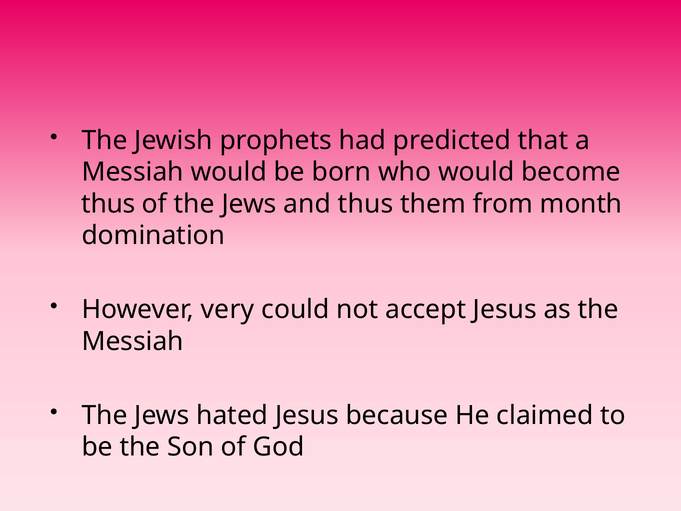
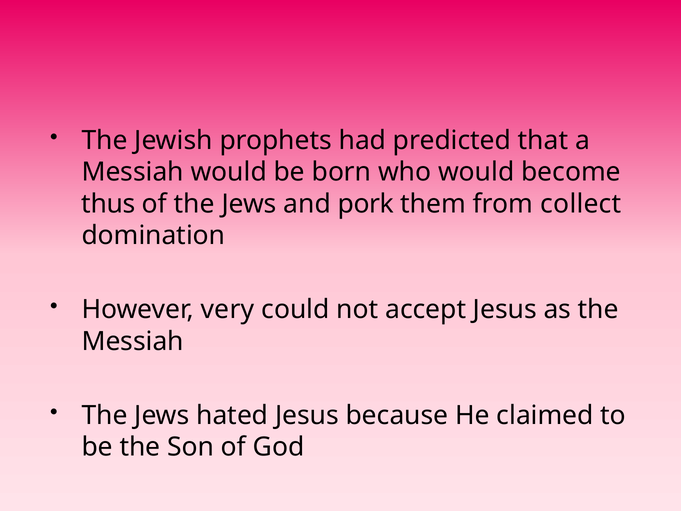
and thus: thus -> pork (366, 204)
month: month -> collect (581, 204)
